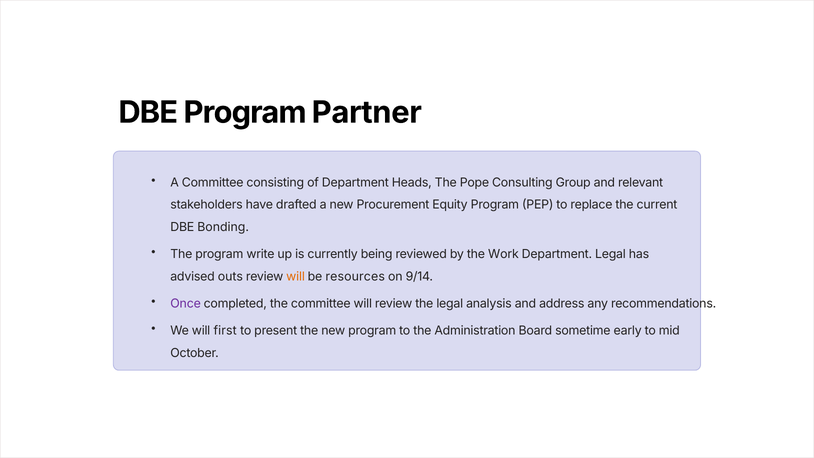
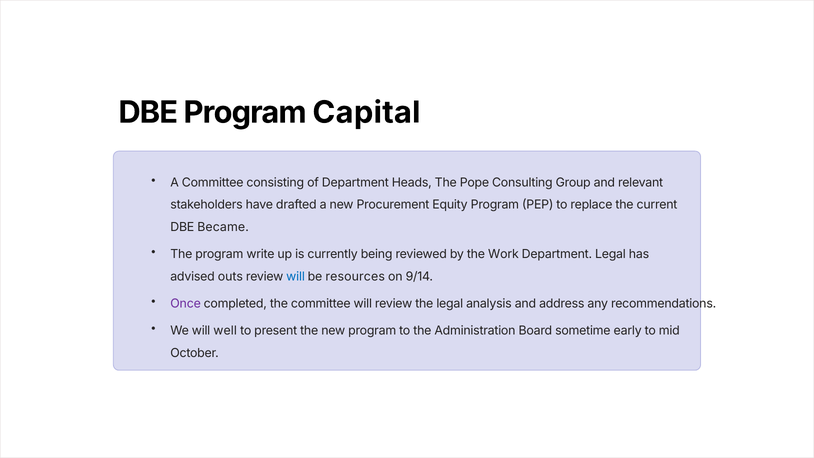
Partner: Partner -> Capital (366, 113)
Bonding: Bonding -> Became (223, 227)
will colour: orange -> blue (296, 276)
first: first -> well (225, 331)
